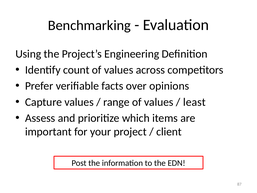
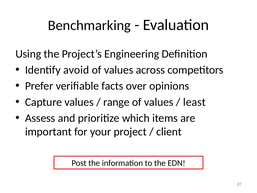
count: count -> avoid (76, 70)
